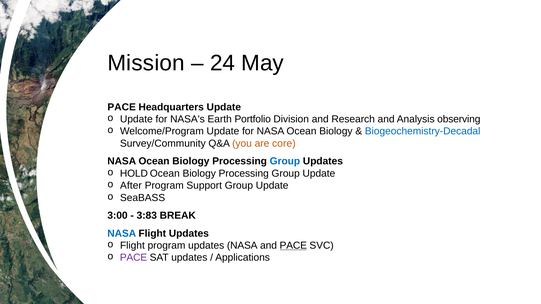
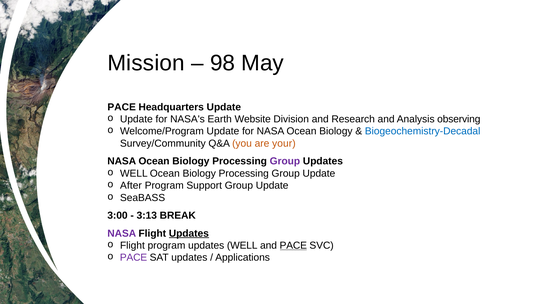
24: 24 -> 98 (223, 63)
Portfolio: Portfolio -> Website (253, 119)
core: core -> your (284, 144)
Group colour: blue -> purple (285, 161)
HOLD: HOLD -> WELL (134, 174)
3:83: 3:83 -> 3:13 (147, 216)
NASA colour: blue -> purple (122, 234)
Updates underline: none -> present (189, 234)
updates NASA: NASA -> WELL (242, 246)
